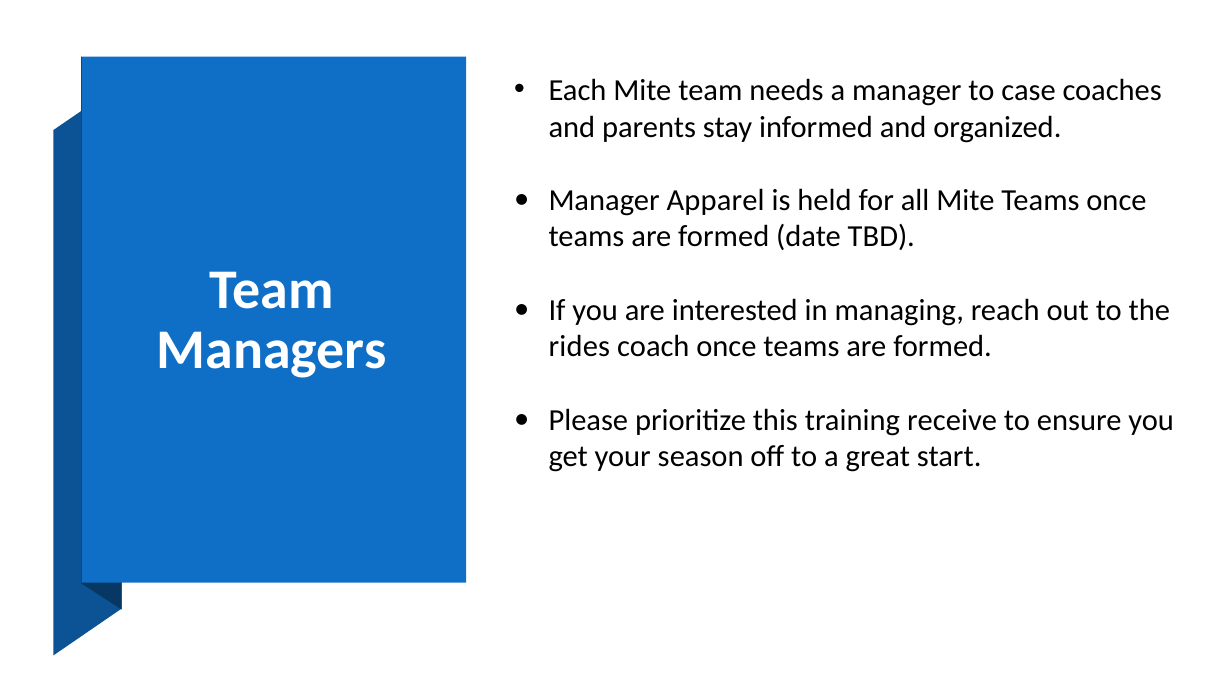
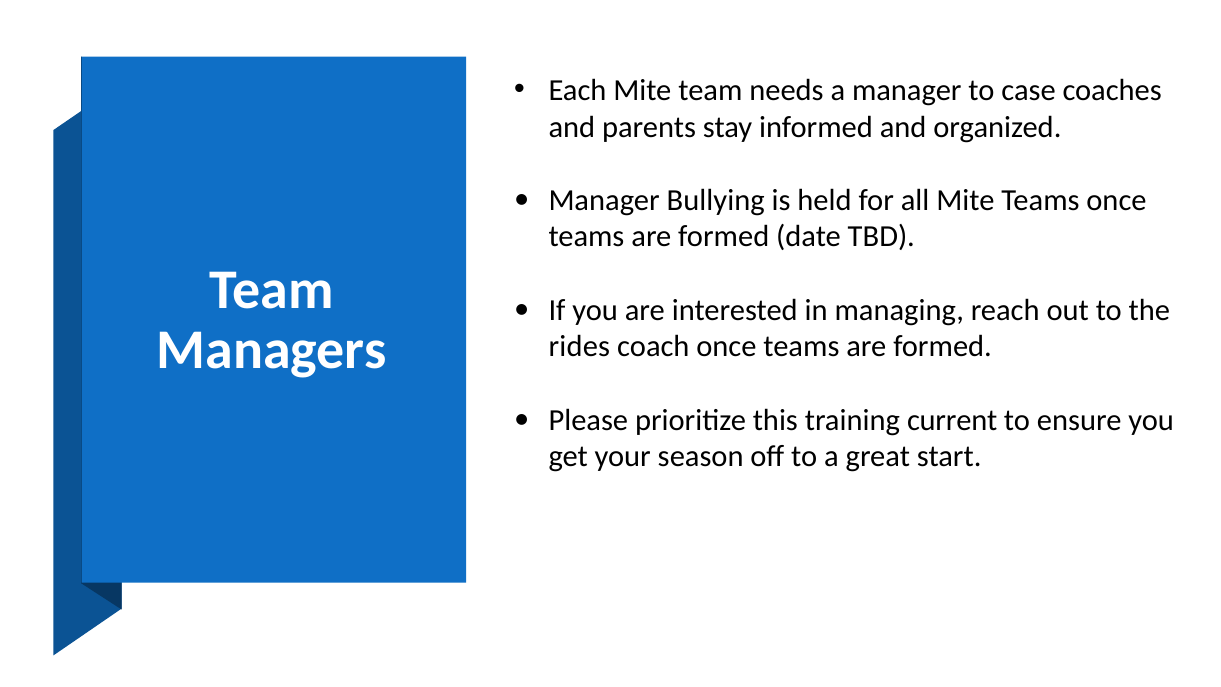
Apparel: Apparel -> Bullying (716, 200)
receive: receive -> current (952, 420)
